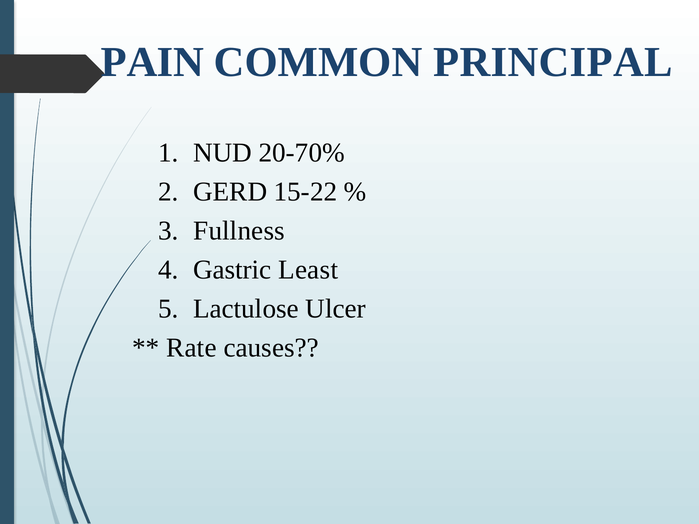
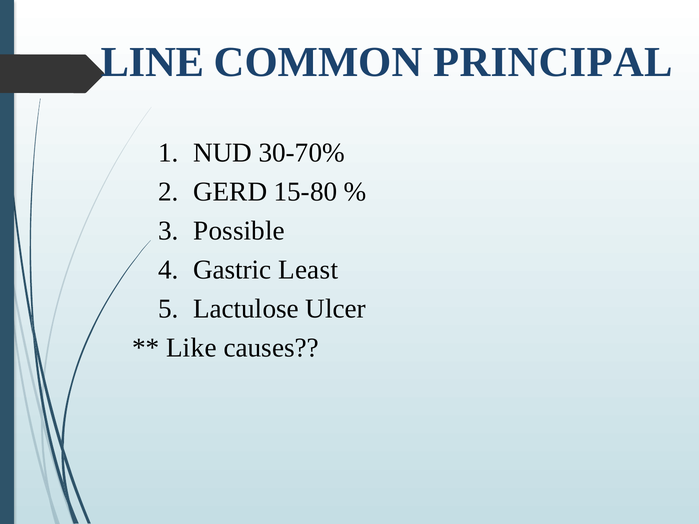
PAIN: PAIN -> LINE (152, 62)
20-70%: 20-70% -> 30-70% (302, 153)
15-22: 15-22 -> 15-80 (306, 192)
Fullness: Fullness -> Possible (239, 231)
Rate: Rate -> Like (191, 348)
